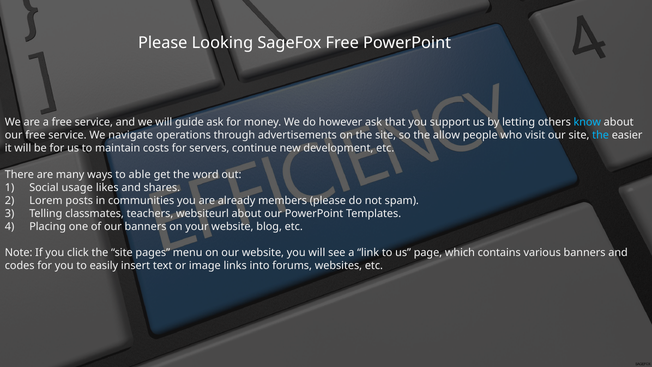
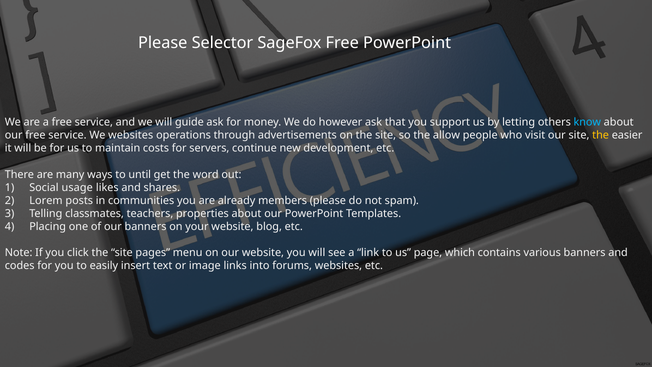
Looking: Looking -> Selector (222, 43)
We navigate: navigate -> websites (131, 135)
the colour: light blue -> yellow (601, 135)
able: able -> until (140, 174)
websiteurl: websiteurl -> properties (202, 213)
